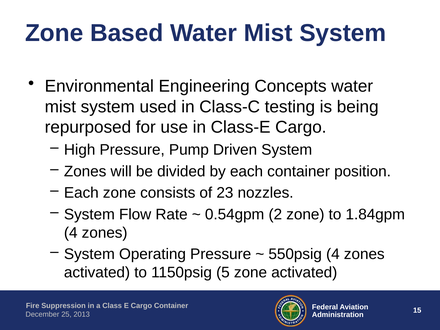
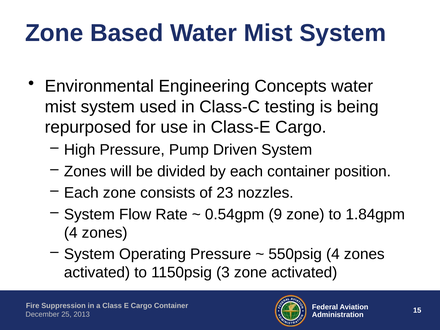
2: 2 -> 9 (275, 214)
5: 5 -> 3 (223, 272)
